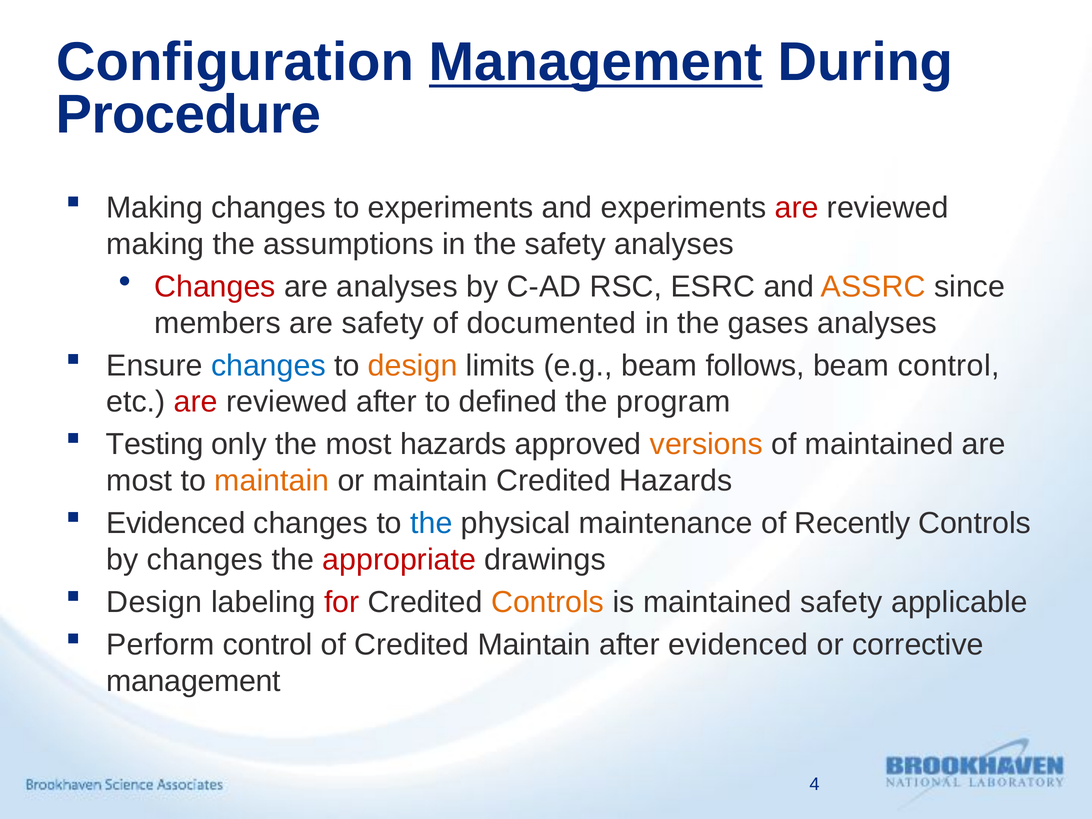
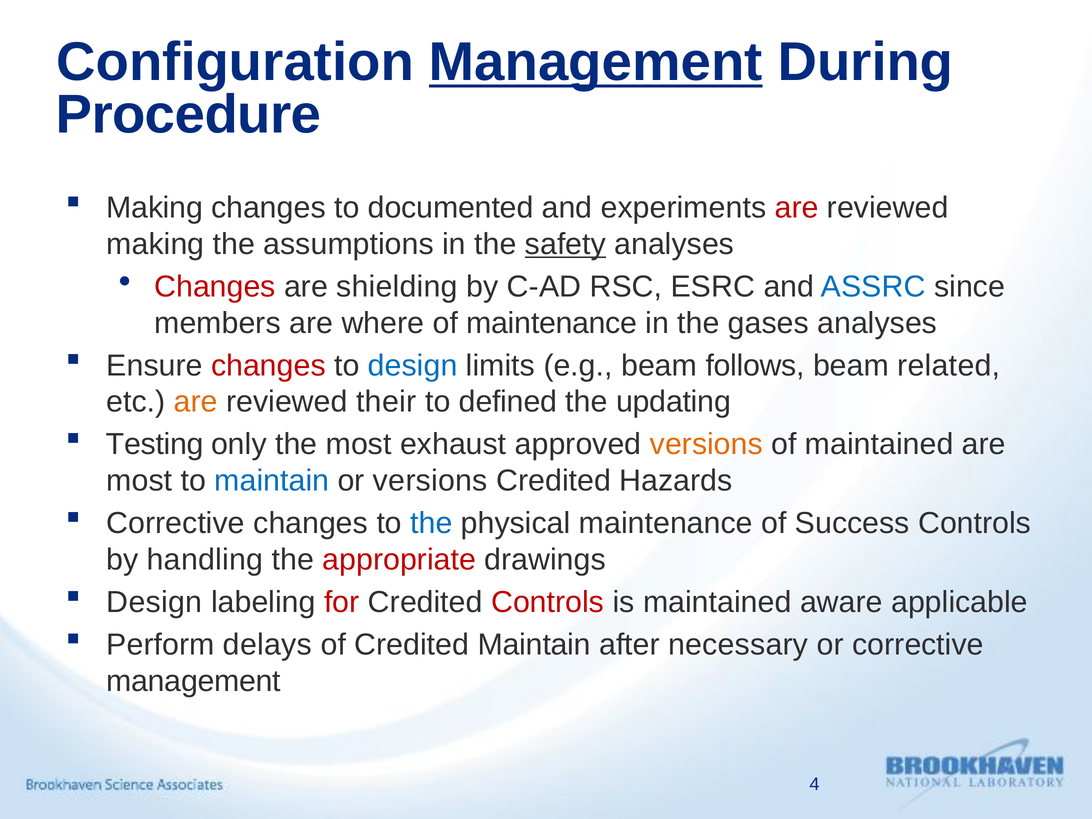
to experiments: experiments -> documented (451, 208)
safety underline: none -> present (565, 244)
are analyses: analyses -> shielding (397, 287)
ASSRC colour: orange -> blue (873, 287)
are safety: safety -> where (383, 323)
of documented: documented -> maintenance (552, 323)
changes colour: blue -> red (268, 366)
design colour: orange -> blue (413, 366)
beam control: control -> related (949, 366)
are colour: red -> orange (196, 402)
reviewed after: after -> their (386, 402)
program: program -> updating (674, 402)
most hazards: hazards -> exhaust (453, 444)
maintain colour: orange -> blue (272, 481)
or maintain: maintain -> versions (430, 481)
Evidenced: Evidenced -> Corrective (176, 523)
Recently: Recently -> Success (852, 523)
by changes: changes -> handling (205, 560)
Controls colour: orange -> red (548, 602)
maintained safety: safety -> aware (841, 602)
Perform control: control -> delays (267, 645)
after evidenced: evidenced -> necessary (738, 645)
